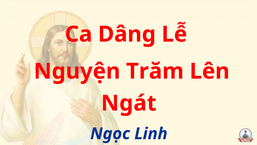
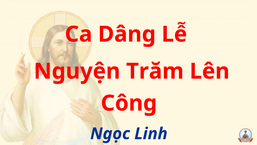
Ngát: Ngát -> Công (129, 103)
